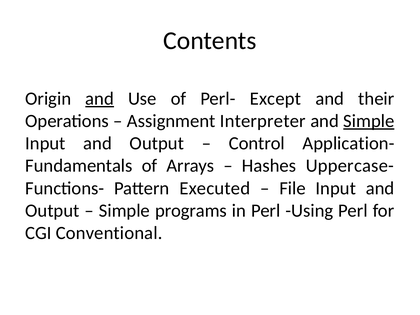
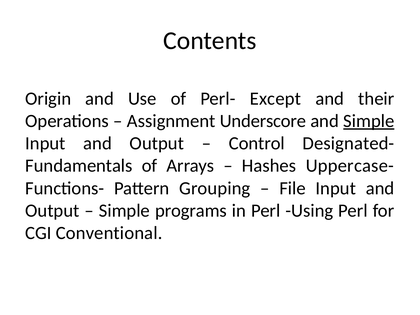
and underline: present -> none (100, 99)
Interpreter: Interpreter -> Underscore (263, 121)
Application-: Application- -> Designated- (348, 143)
Executed: Executed -> Grouping (215, 188)
